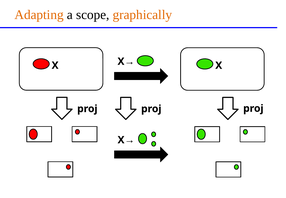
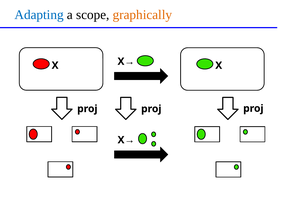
Adapting colour: orange -> blue (39, 15)
